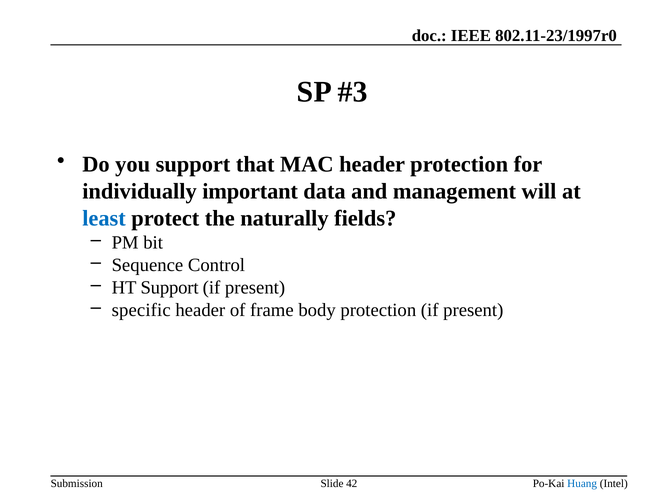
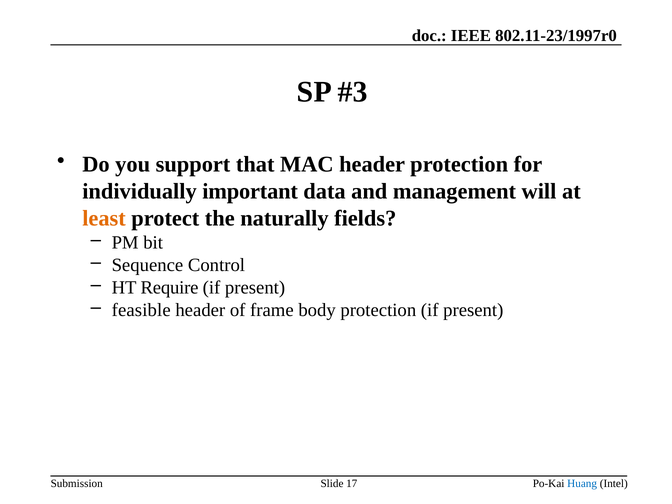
least colour: blue -> orange (104, 218)
HT Support: Support -> Require (170, 288)
specific: specific -> feasible (141, 310)
42: 42 -> 17 (352, 483)
